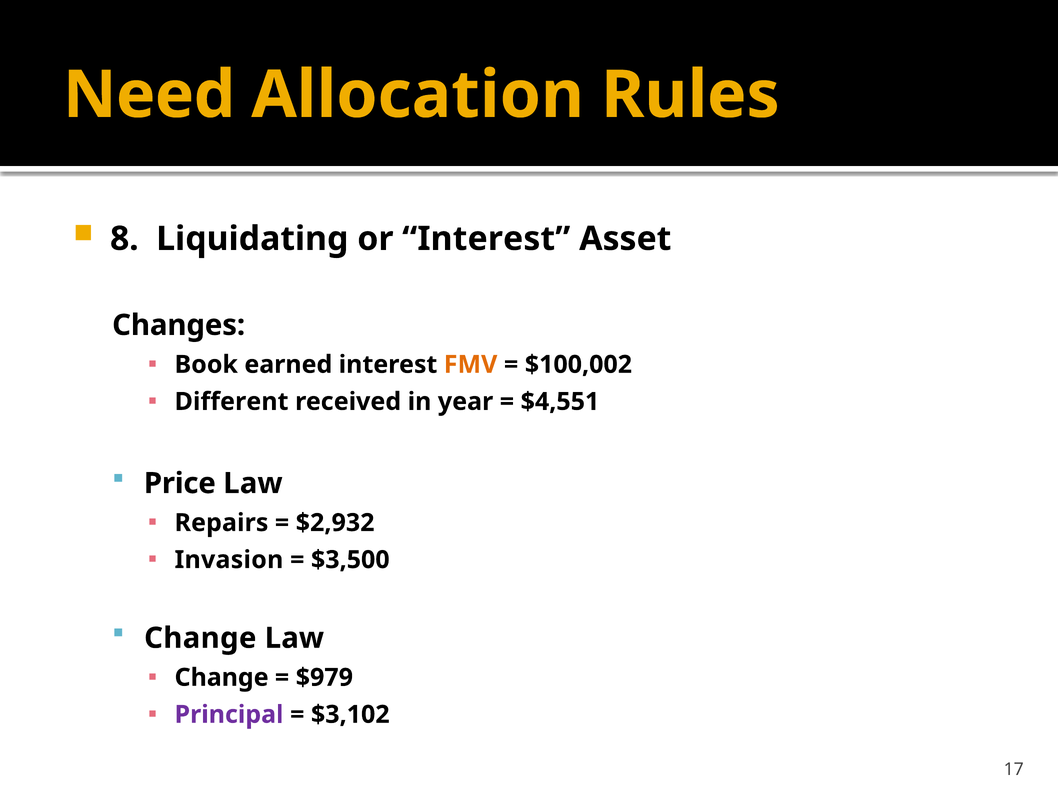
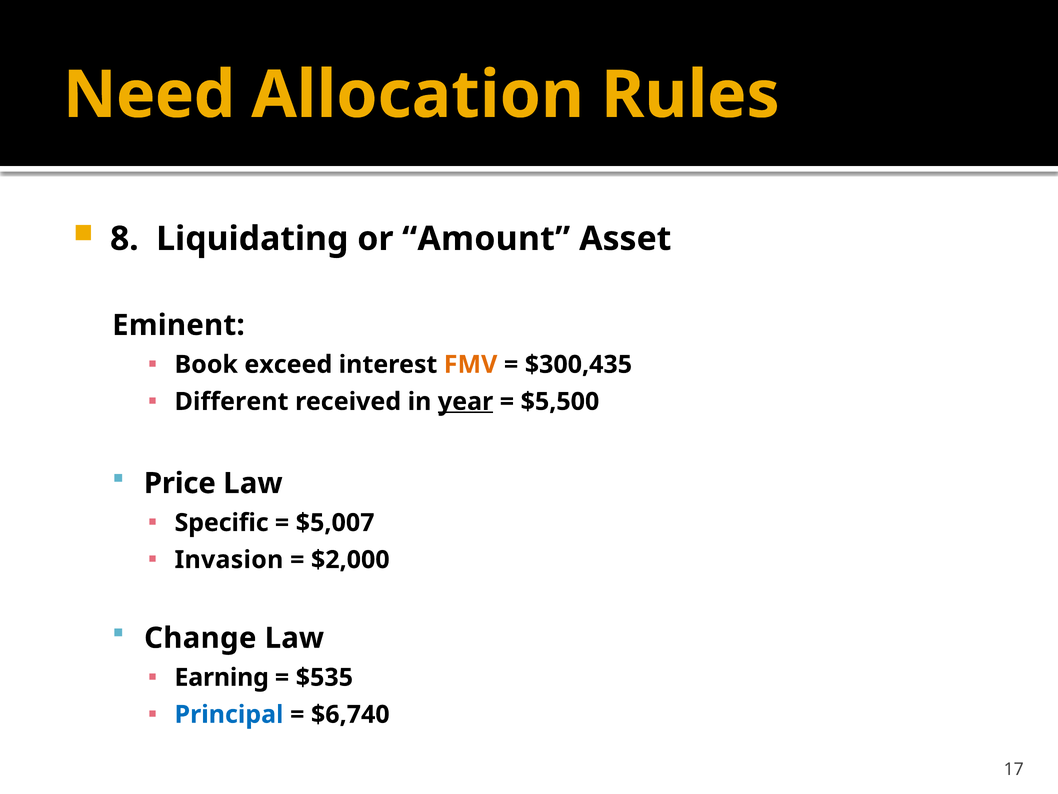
or Interest: Interest -> Amount (486, 239)
Changes: Changes -> Eminent (178, 325)
earned: earned -> exceed (288, 364)
$100,002: $100,002 -> $300,435 (578, 364)
year underline: none -> present (466, 401)
$4,551: $4,551 -> $5,500 (560, 401)
Repairs: Repairs -> Specific (222, 522)
$2,932: $2,932 -> $5,007 (335, 522)
$3,500: $3,500 -> $2,000 (350, 559)
Change: Change -> Earning (222, 677)
$979: $979 -> $535 (324, 677)
Principal colour: purple -> blue (229, 714)
$3,102: $3,102 -> $6,740 (350, 714)
